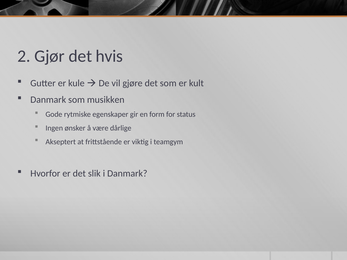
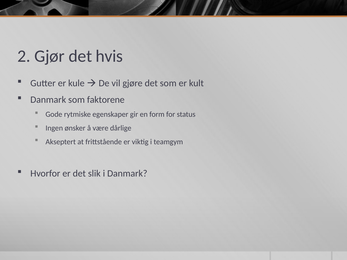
musikken: musikken -> faktorene (106, 100)
